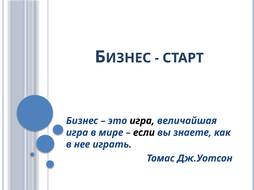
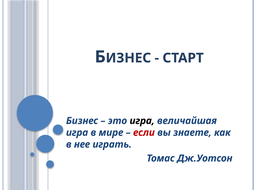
если colour: black -> red (144, 133)
